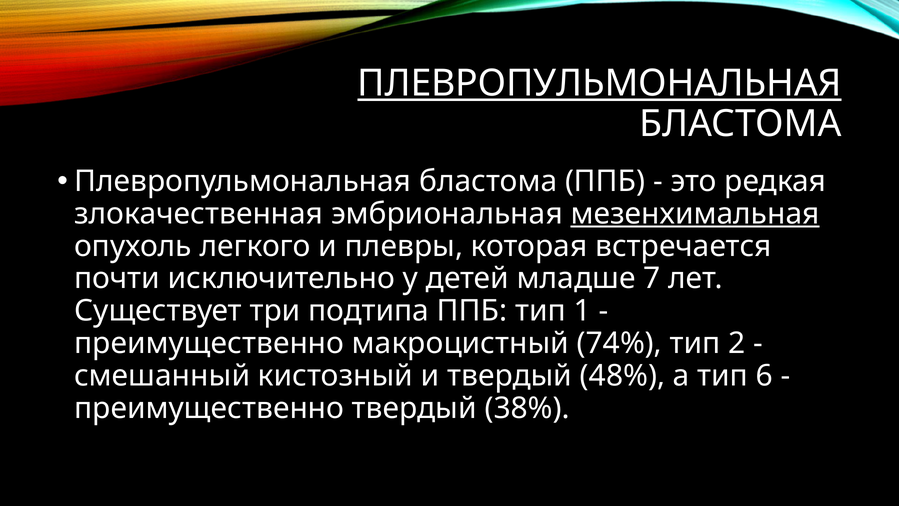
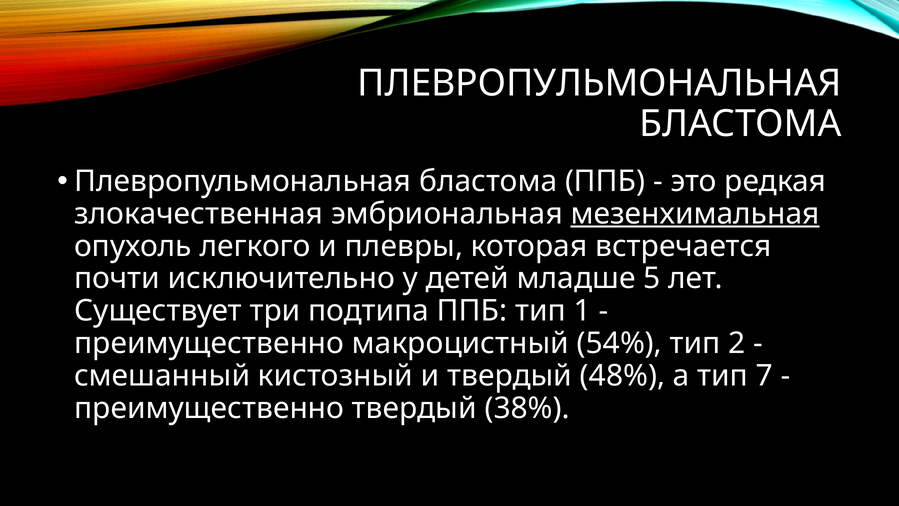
ПЛЕВРОПУЛЬМОНАЛЬНАЯ underline: present -> none (600, 84)
7: 7 -> 5 (652, 278)
74%: 74% -> 54% (619, 343)
6: 6 -> 7 (764, 376)
